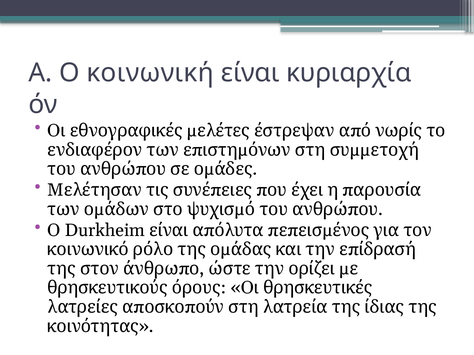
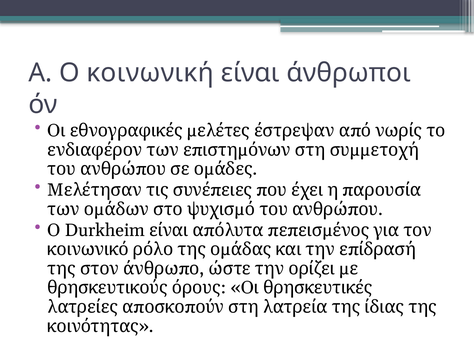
κυριαρχία: κυριαρχία -> άνθρωποι (349, 73)
